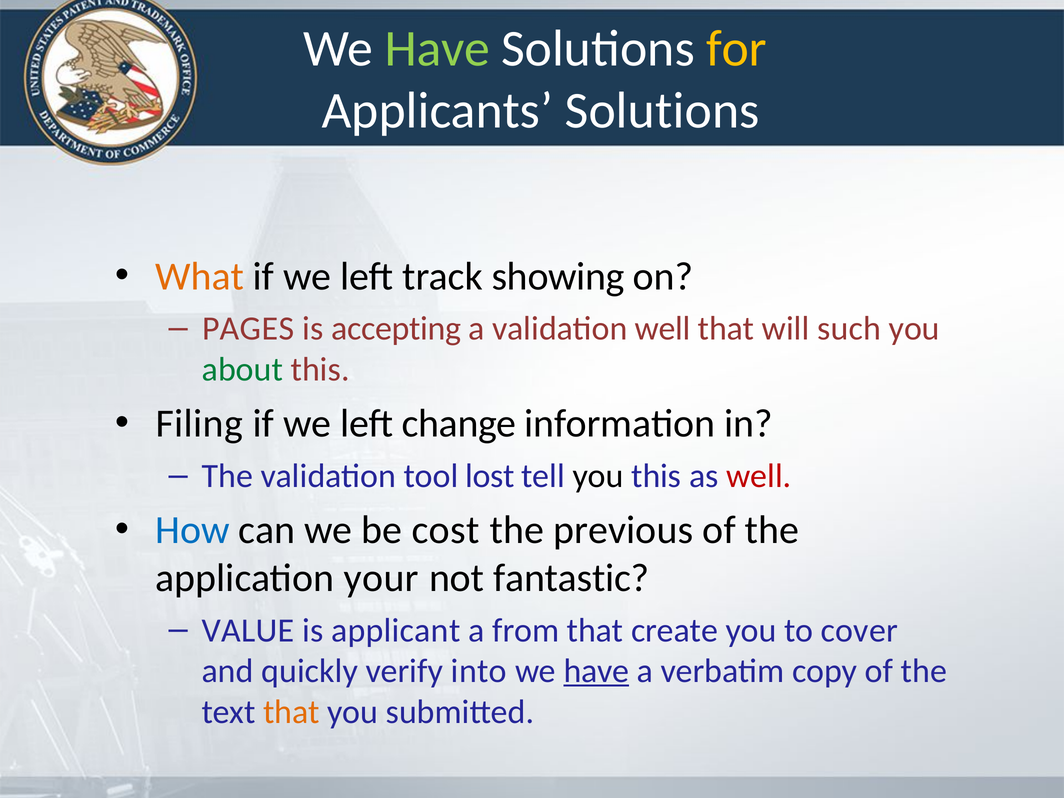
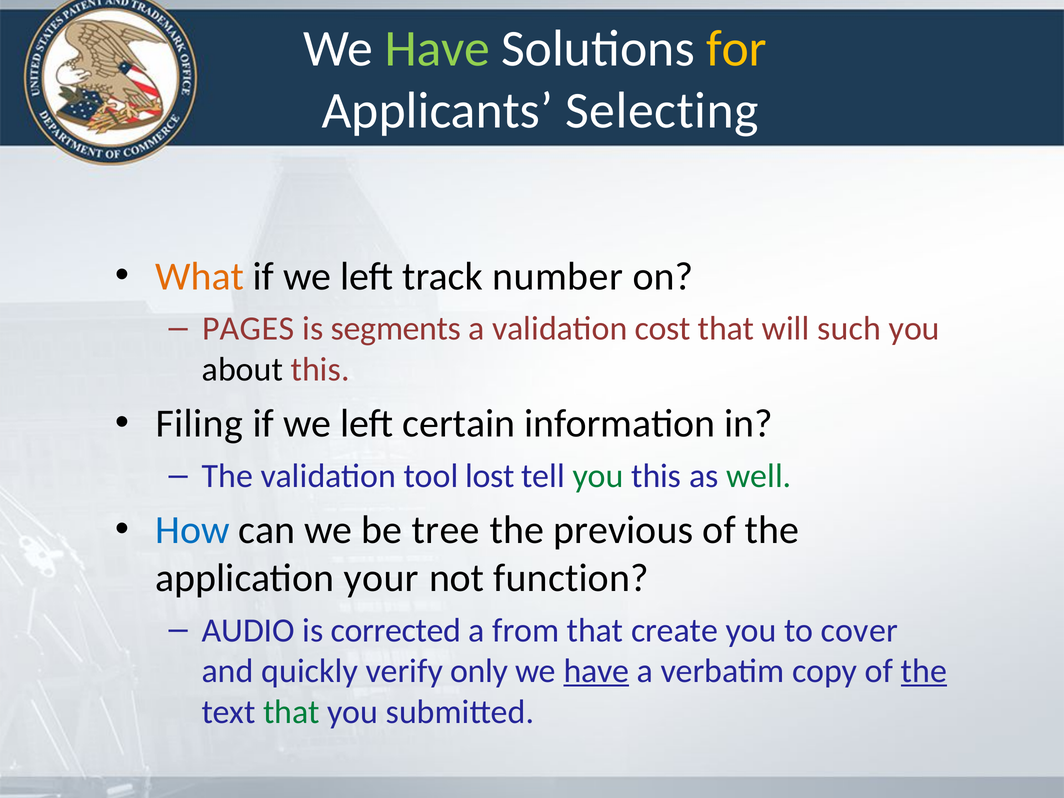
Applicants Solutions: Solutions -> Selecting (662, 111)
showing: showing -> number (558, 277)
accepting: accepting -> segments (396, 329)
validation well: well -> cost (663, 329)
about colour: green -> black (242, 370)
change: change -> certain (459, 424)
you colour: black -> green (598, 476)
well colour: red -> green (759, 476)
cost: cost -> tree (446, 530)
fantastic: fantastic -> function (571, 578)
VALUE: VALUE -> AUDIO (248, 630)
applicant: applicant -> corrected (396, 630)
into: into -> only (479, 671)
the underline: none -> present (924, 671)
that colour: orange -> green (291, 712)
